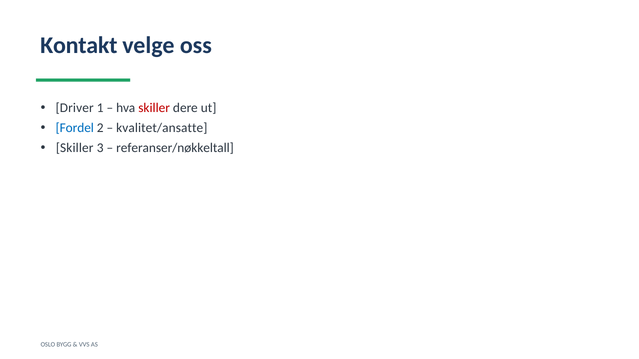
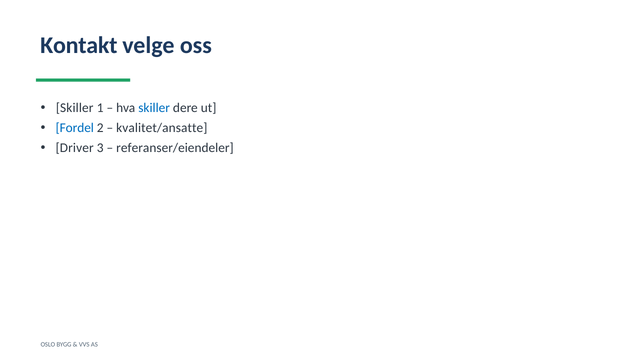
Driver: Driver -> Skiller (75, 108)
skiller colour: red -> blue (154, 108)
Skiller: Skiller -> Driver (75, 148)
referanser/nøkkeltall: referanser/nøkkeltall -> referanser/eiendeler (175, 148)
